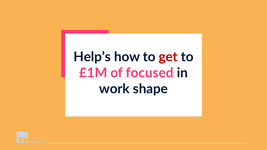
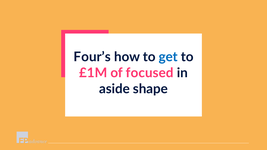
Help’s: Help’s -> Four’s (92, 57)
get colour: red -> blue (168, 57)
work: work -> aside (114, 89)
